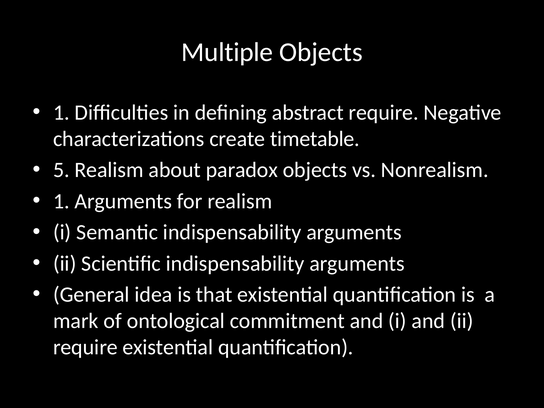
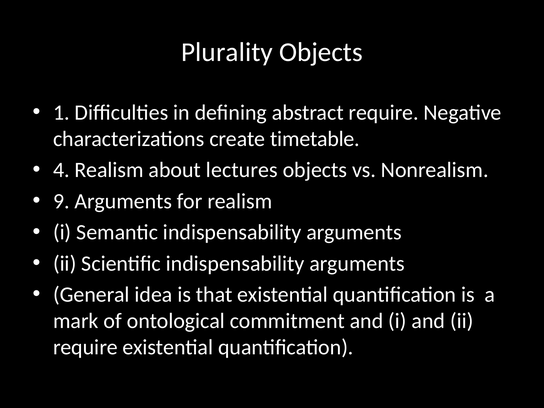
Multiple: Multiple -> Plurality (227, 52)
5: 5 -> 4 (61, 170)
paradox: paradox -> lectures (242, 170)
1: 1 -> 9 (61, 201)
